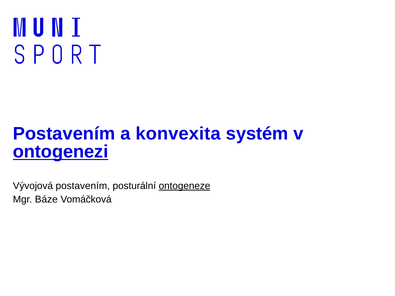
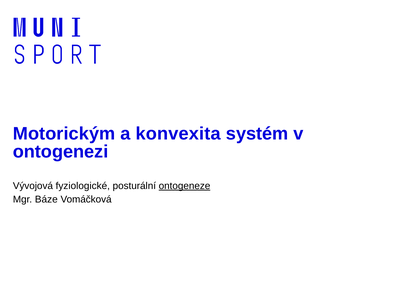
Postavením: Postavením -> Motorickým (64, 134)
ontogenezi underline: present -> none (61, 152)
Vývojová postavením: postavením -> fyziologické (83, 186)
